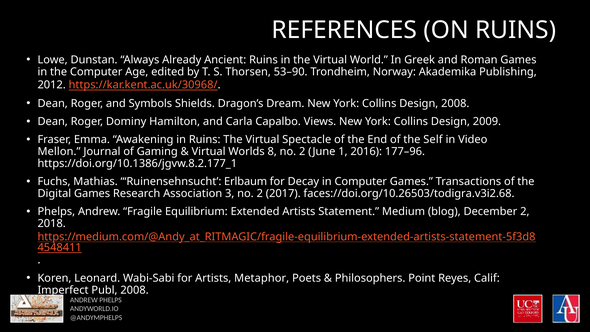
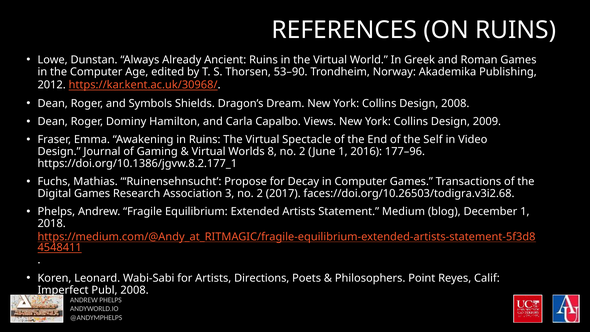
Mellon: Mellon -> Design (59, 151)
Erlbaum: Erlbaum -> Propose (246, 182)
December 2: 2 -> 1 (525, 212)
Metaphor: Metaphor -> Directions (262, 278)
